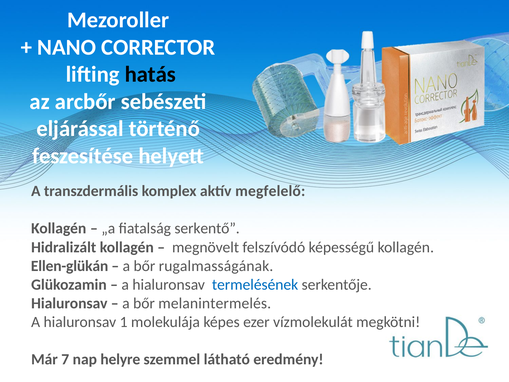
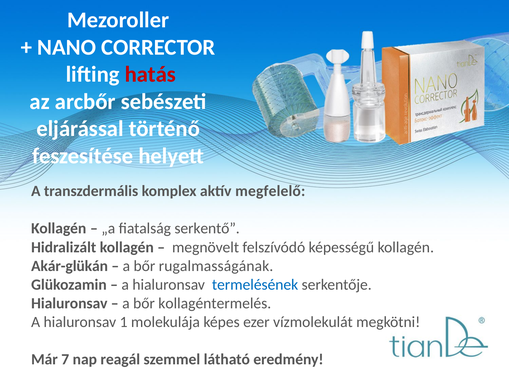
hatás colour: black -> red (150, 74)
Ellen-glükán: Ellen-glükán -> Akár-glükán (70, 266)
melanintermelés: melanintermelés -> kollagéntermelés (215, 303)
helyre: helyre -> reagál (120, 359)
